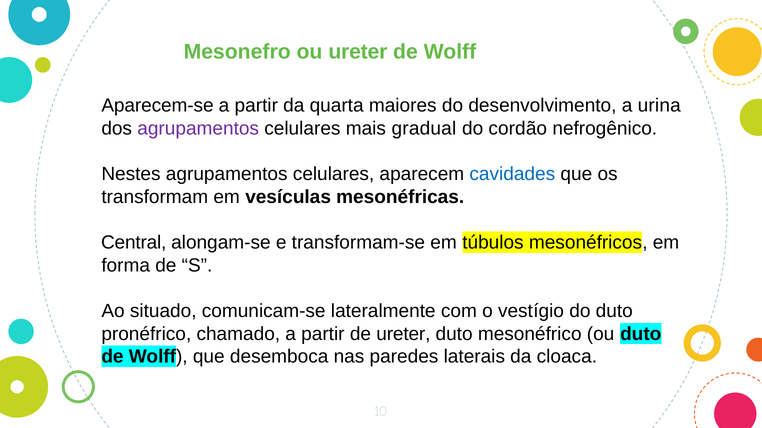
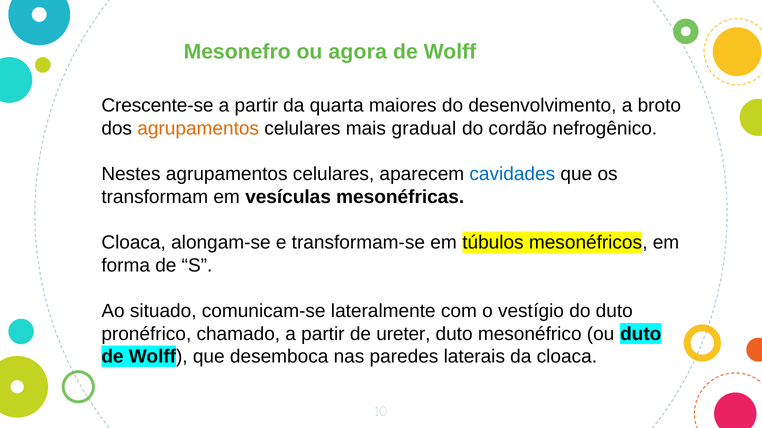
ou ureter: ureter -> agora (358, 52)
Aparecem-se: Aparecem-se -> Crescente-se (157, 106)
urina: urina -> broto (659, 106)
agrupamentos colour: purple -> orange (198, 129)
Central: Central -> Cloaca (134, 243)
